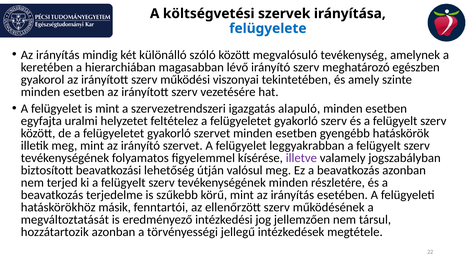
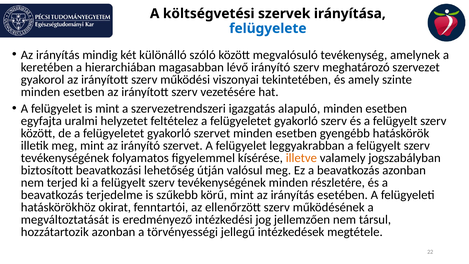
egészben: egészben -> szervezet (416, 67)
illetve colour: purple -> orange (301, 158)
másik: másik -> okirat (115, 207)
